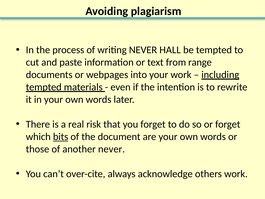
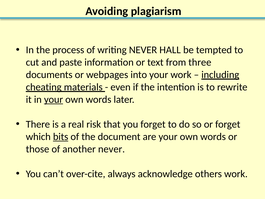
range: range -> three (200, 62)
tempted: tempted -> cheating (44, 87)
your underline: none -> present (54, 99)
